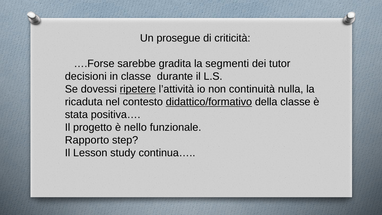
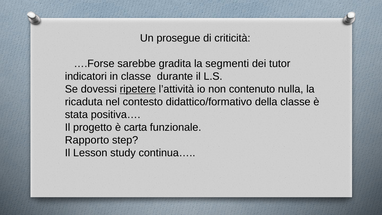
decisioni: decisioni -> indicatori (86, 76)
continuità: continuità -> contenuto (252, 89)
didattico/formativo underline: present -> none (209, 102)
nello: nello -> carta (135, 127)
